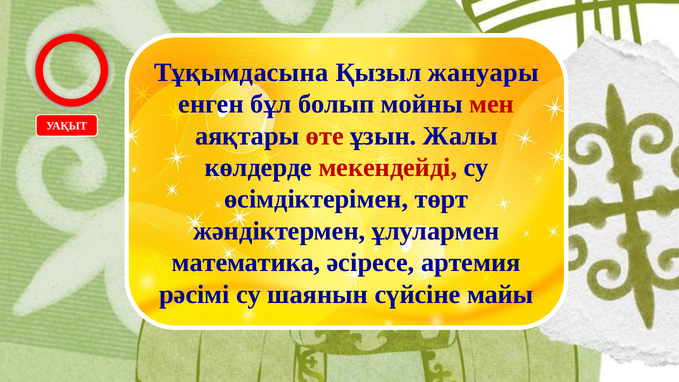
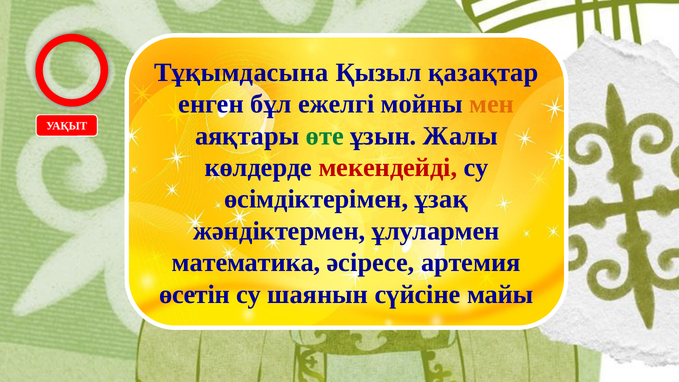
жануары: жануары -> қазақтар (483, 72)
болып: болып -> ежелгі (336, 104)
мен colour: red -> orange (492, 104)
өте colour: red -> green (325, 136)
төрт: төрт -> ұзақ (441, 199)
рәсімі: рәсімі -> өсетін (195, 294)
